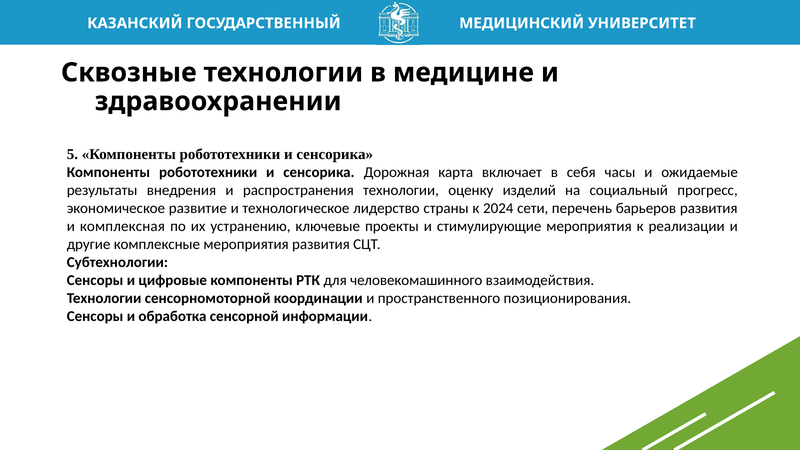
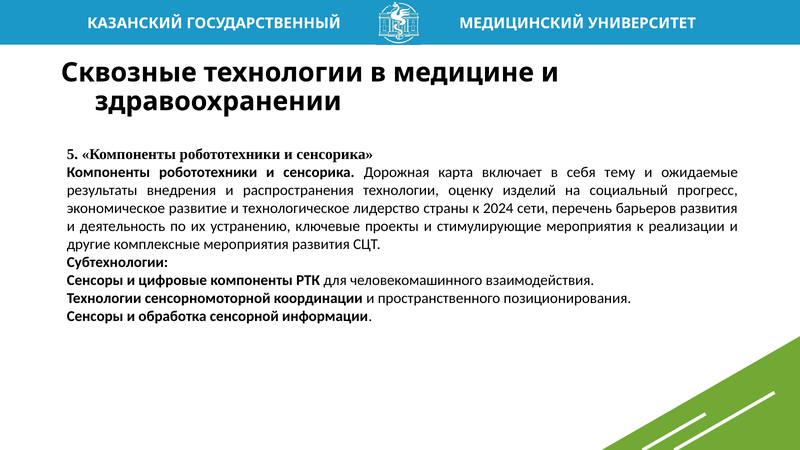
часы: часы -> тему (620, 173)
комплексная: комплексная -> деятельность (122, 227)
